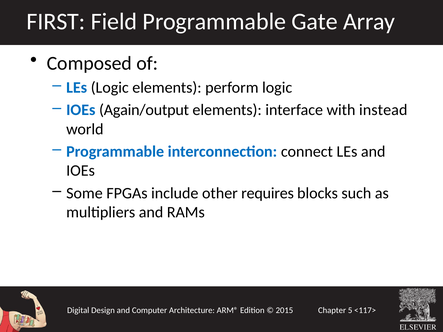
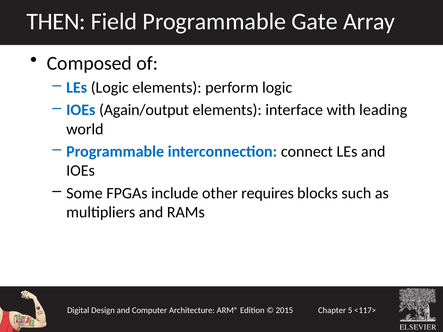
FIRST: FIRST -> THEN (56, 22)
instead: instead -> leading (383, 110)
